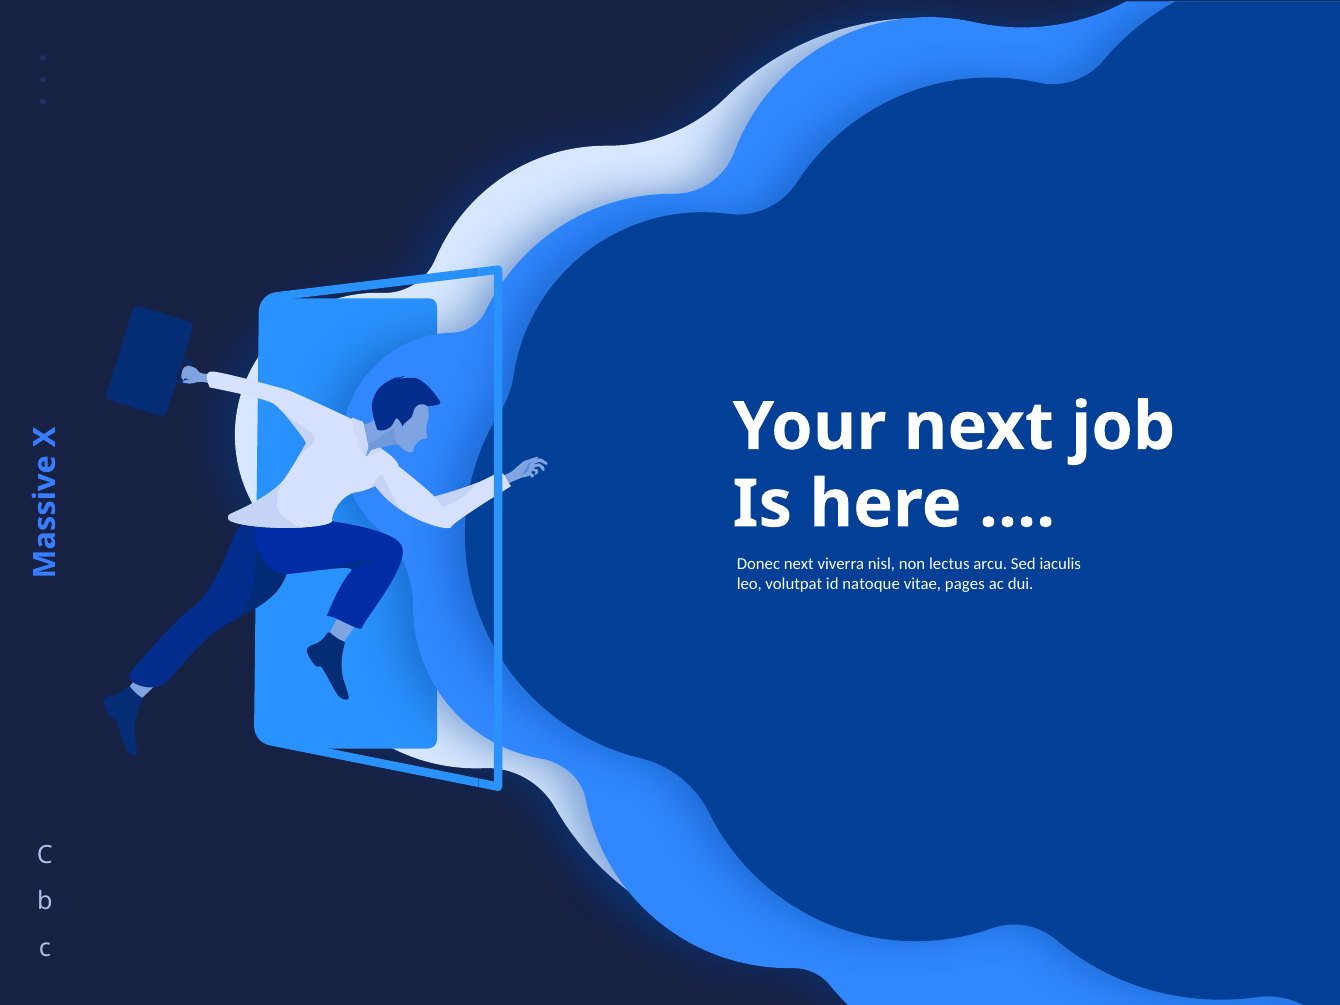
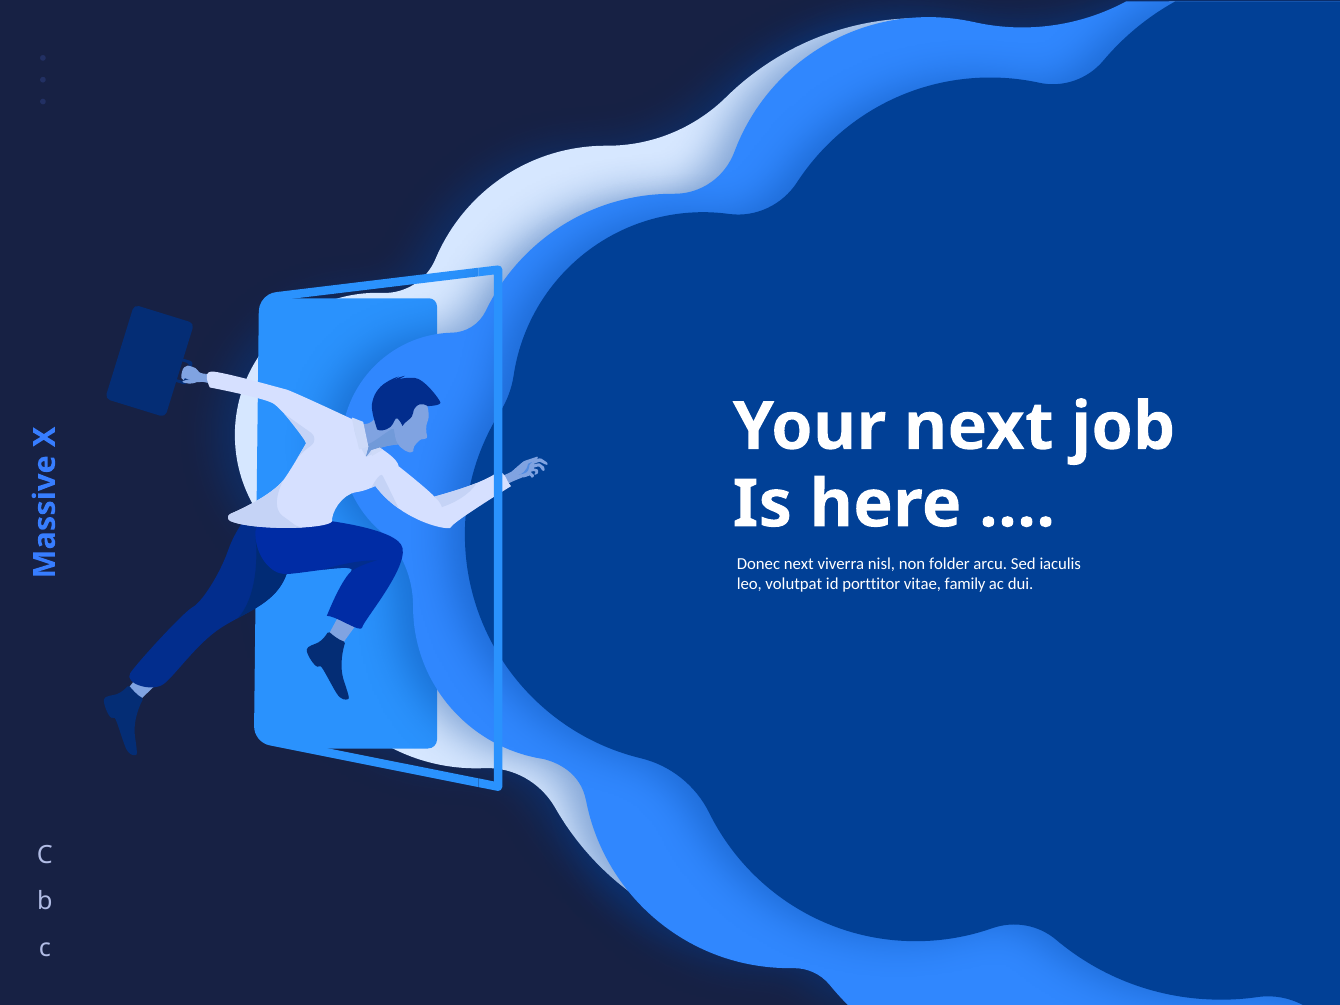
lectus: lectus -> folder (949, 564)
natoque: natoque -> porttitor (871, 584)
pages: pages -> family (965, 584)
